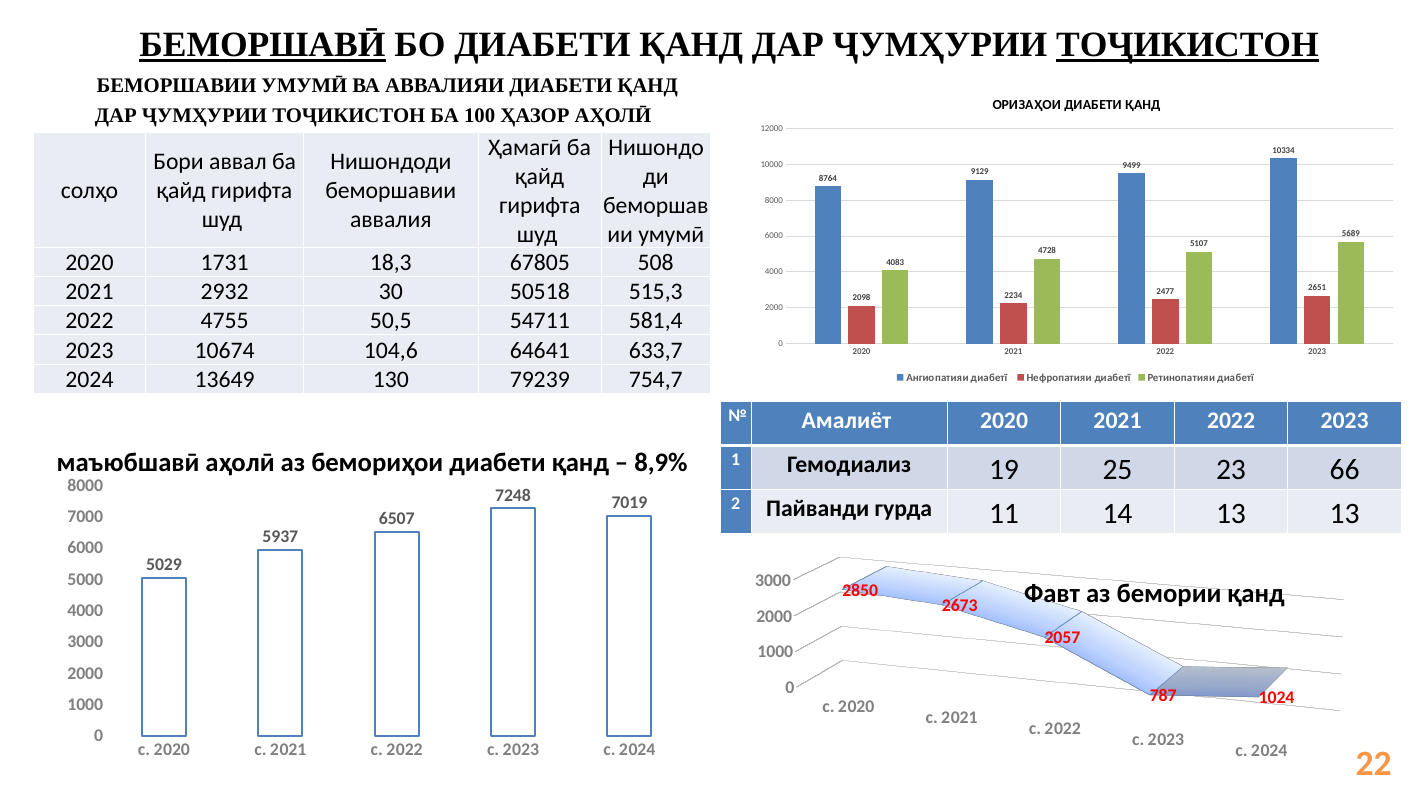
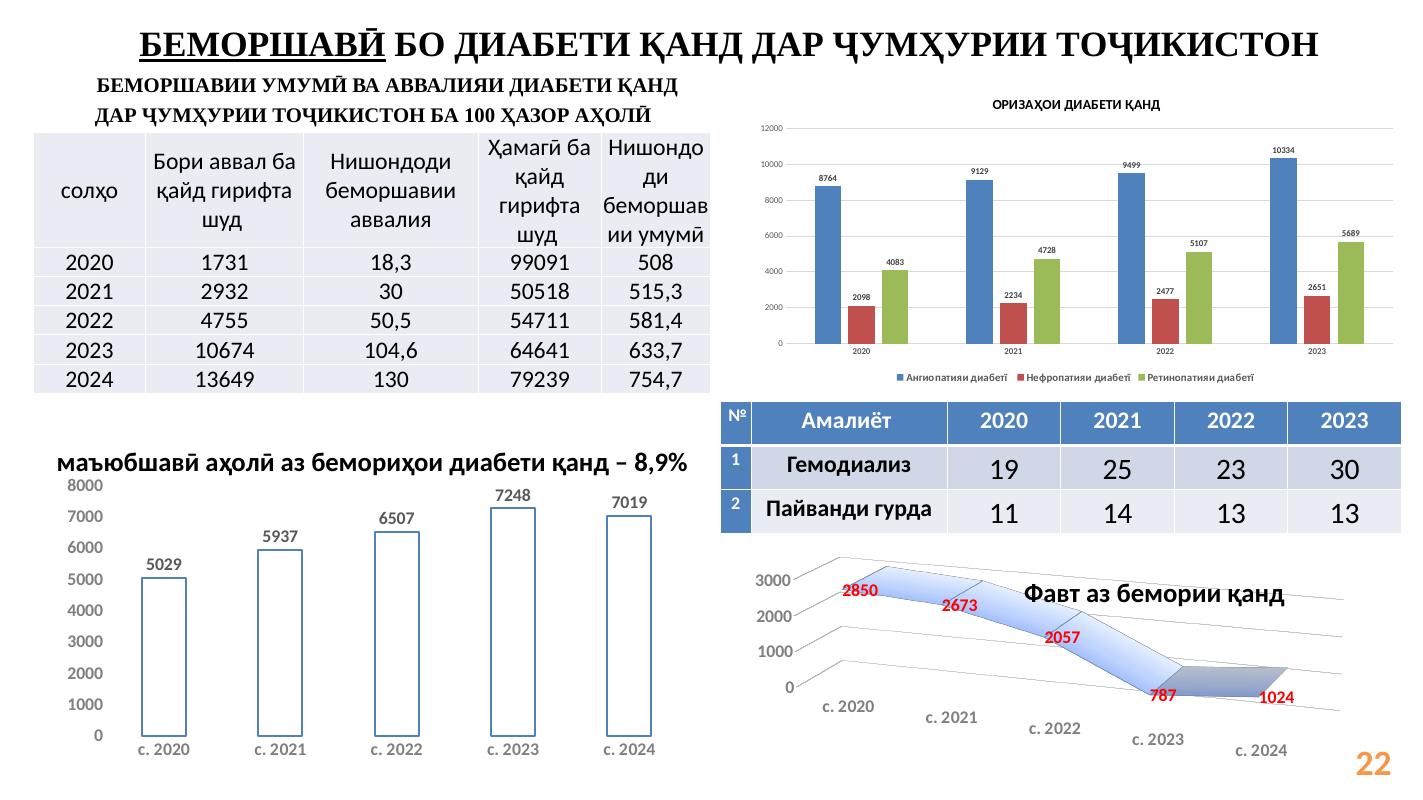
ТОҶИКИСТОН underline: present -> none (1187, 45)
67805: 67805 -> 99091 (540, 263)
23 66: 66 -> 30 (1345, 470)
